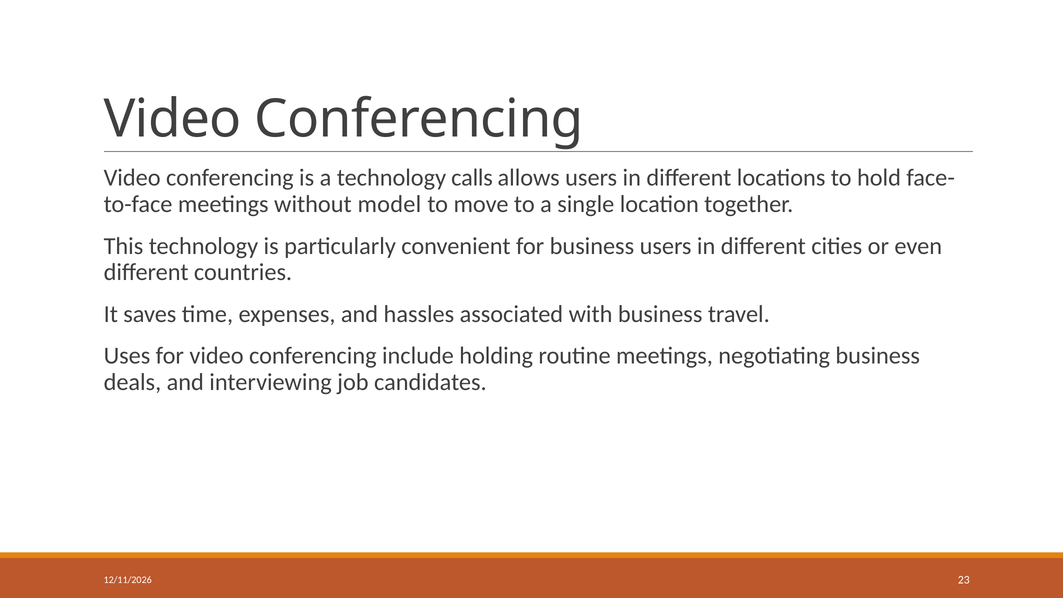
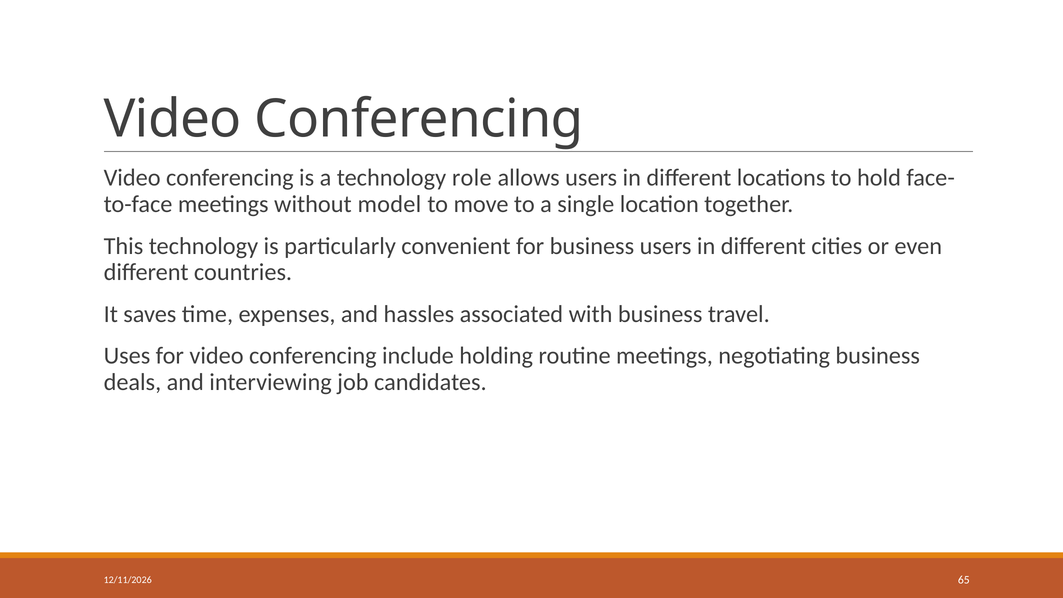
calls: calls -> role (472, 178)
23: 23 -> 65 (964, 580)
